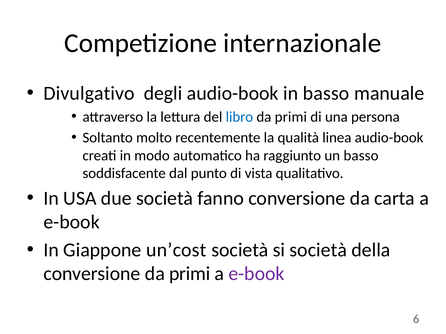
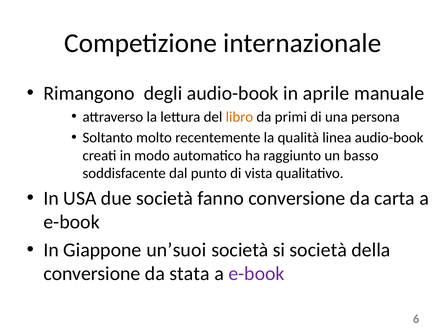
Divulgativo: Divulgativo -> Rimangono (89, 94)
in basso: basso -> aprile (326, 94)
libro colour: blue -> orange (239, 117)
un’cost: un’cost -> un’suoi (176, 250)
conversione da primi: primi -> stata (190, 274)
